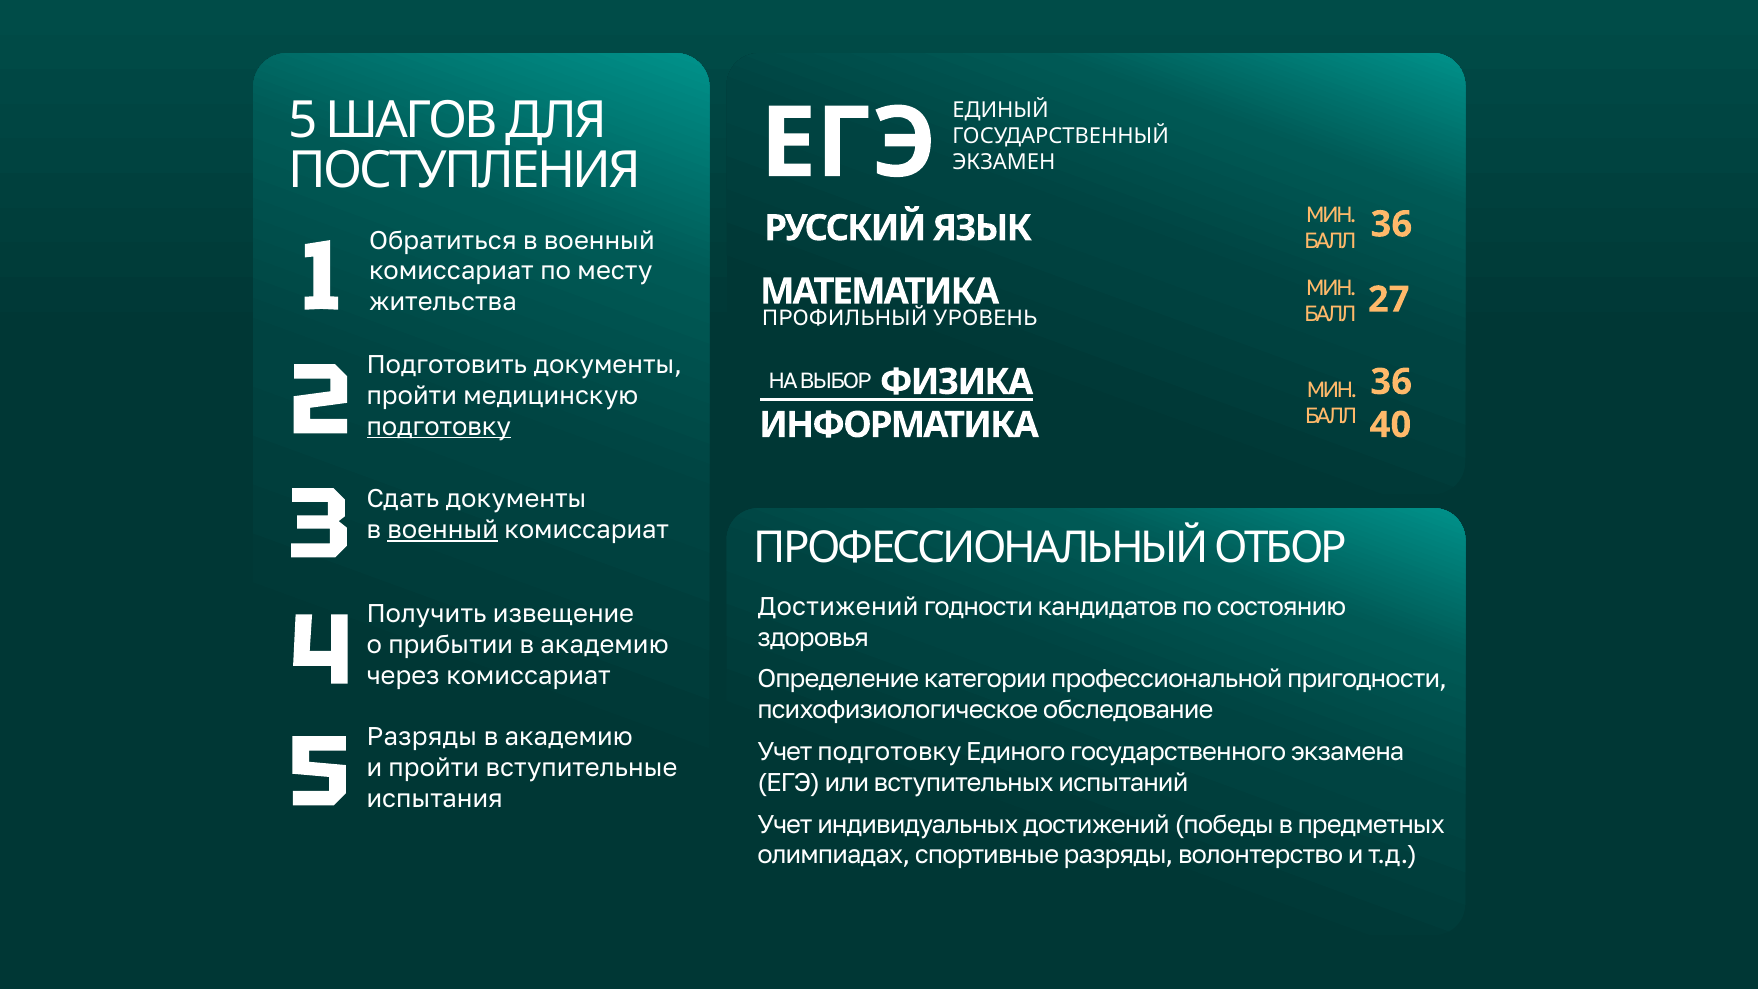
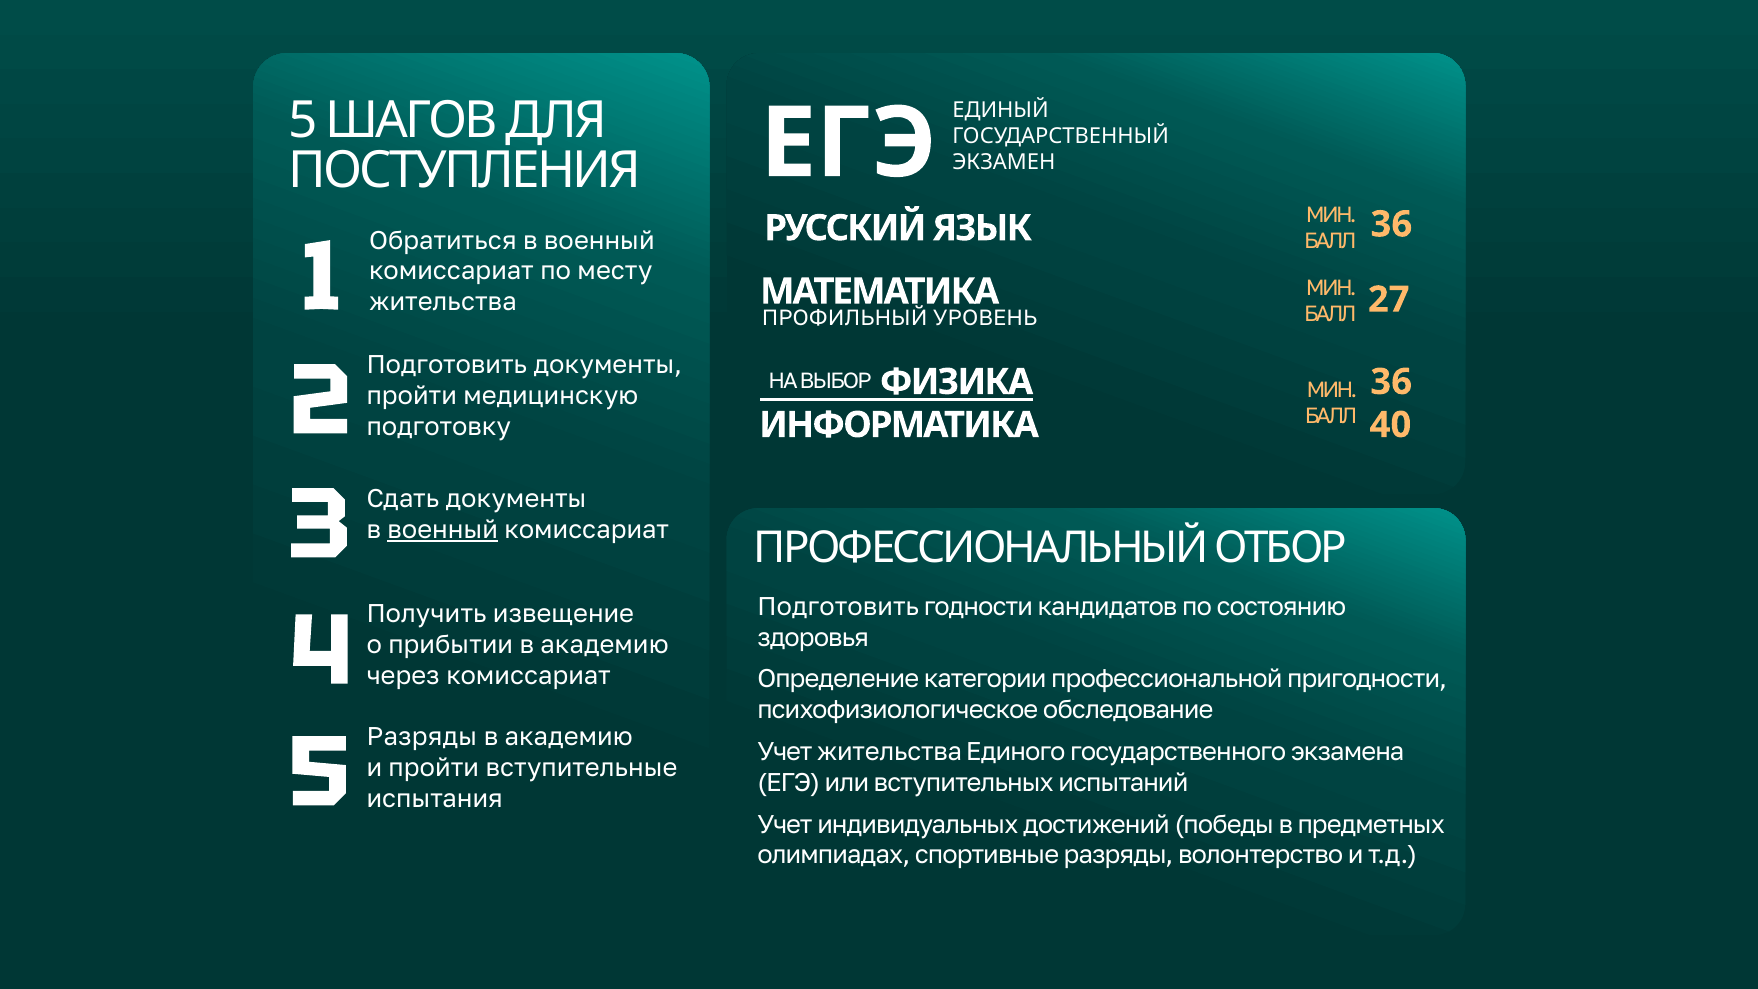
подготовку underline: present -> none (439, 427)
Достижений: Достижений -> Подготовить (838, 607)
Учет подготовку: подготовку -> жительства (889, 752)
